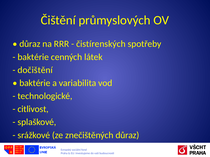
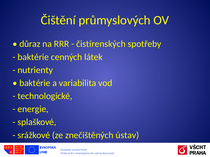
dočištění: dočištění -> nutrienty (35, 70)
citlivost: citlivost -> energie (33, 109)
znečištěných důraz: důraz -> ústav (127, 136)
